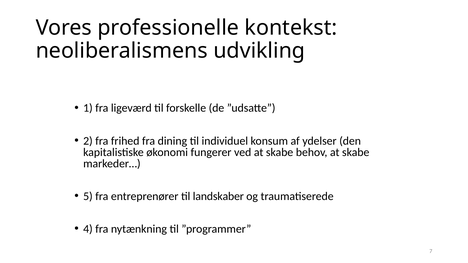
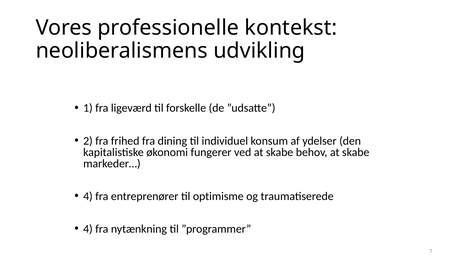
5: 5 -> 4 (88, 196)
landskaber: landskaber -> optimisme (218, 196)
